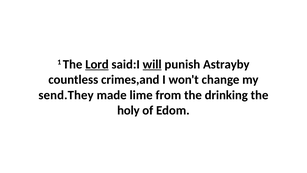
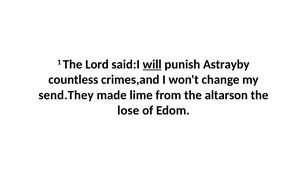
Lord underline: present -> none (97, 64)
drinking: drinking -> altarson (226, 95)
holy: holy -> lose (128, 110)
